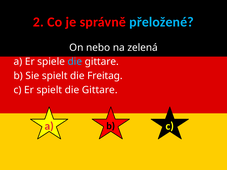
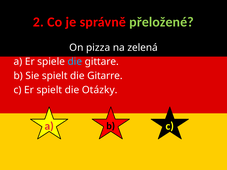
přeložené colour: light blue -> light green (162, 22)
nebo: nebo -> pizza (98, 48)
Freitag: Freitag -> Gitarre (105, 76)
spielt die Gittare: Gittare -> Otázky (100, 90)
